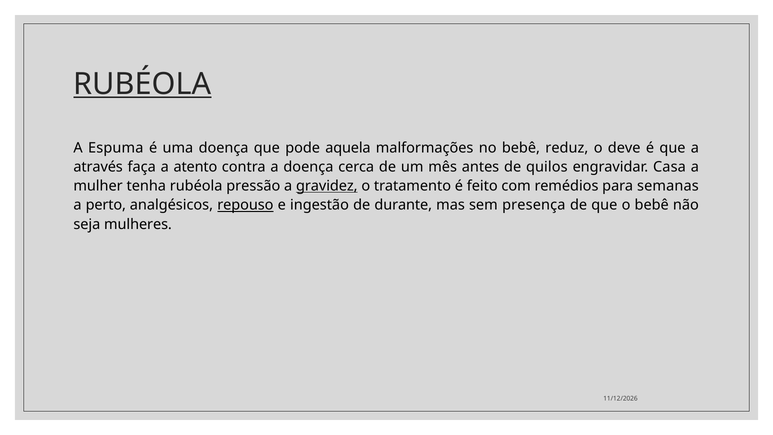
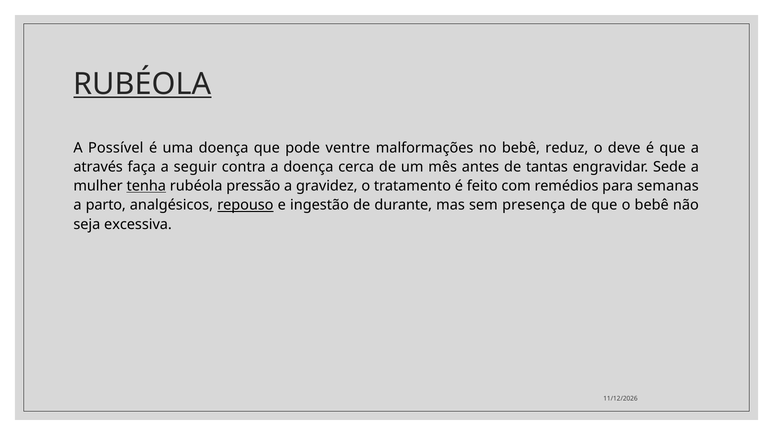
Espuma: Espuma -> Possível (116, 148)
aquela: aquela -> ventre (348, 148)
atento: atento -> seguir (195, 167)
quilos: quilos -> tantas (547, 167)
Casa: Casa -> Sede (670, 167)
tenha underline: none -> present (146, 186)
gravidez underline: present -> none (327, 186)
perto: perto -> parto (106, 205)
mulheres: mulheres -> excessiva (138, 224)
